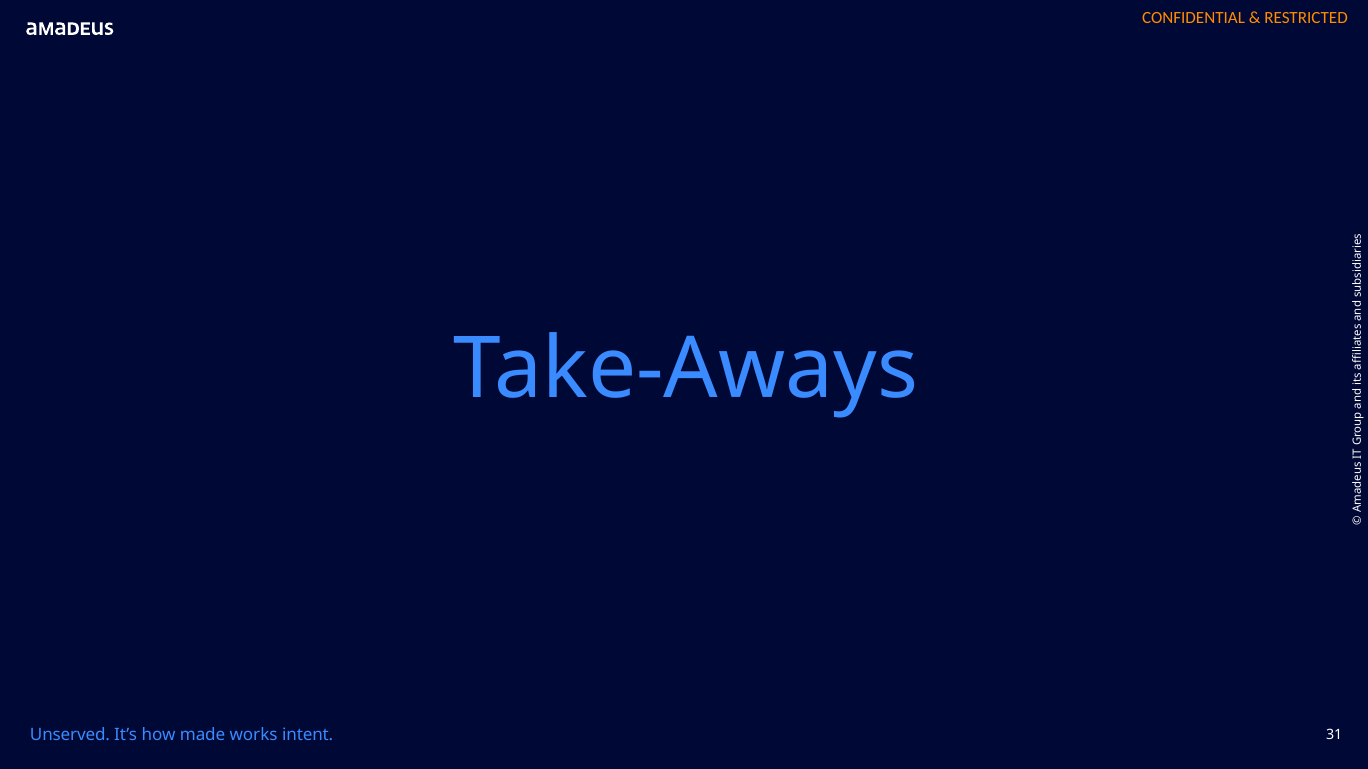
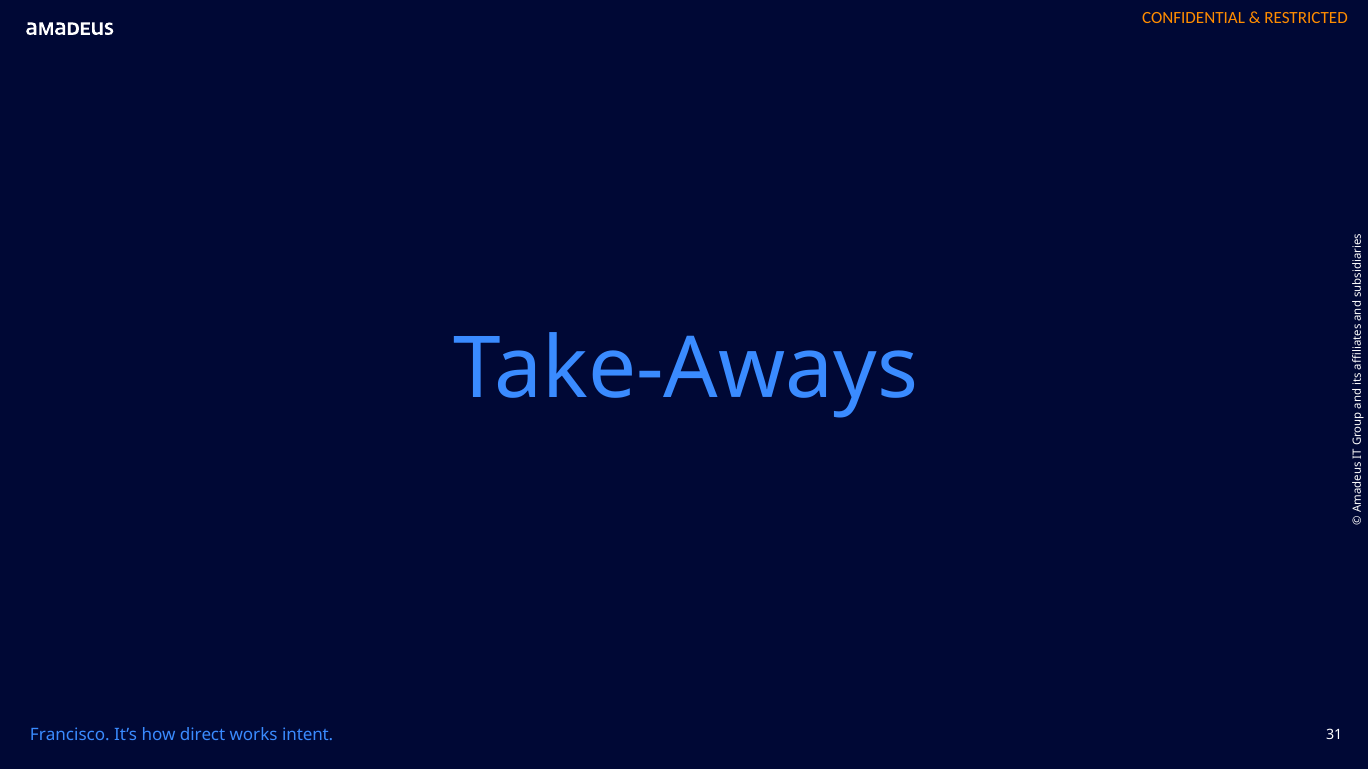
Unserved: Unserved -> Francisco (70, 736)
made: made -> direct (203, 736)
